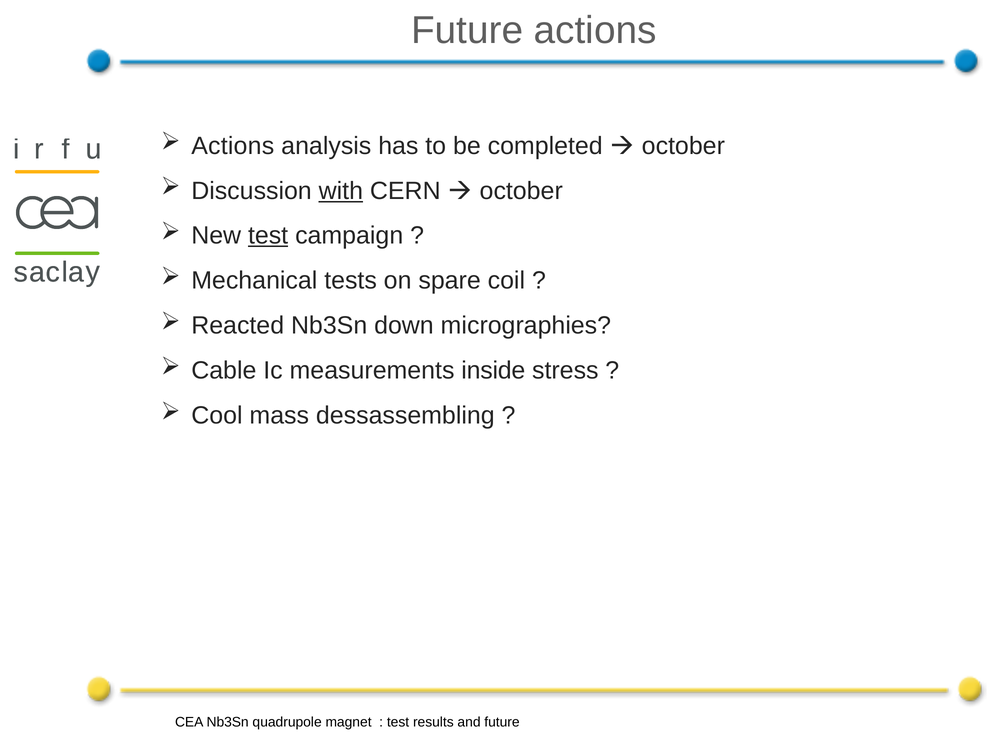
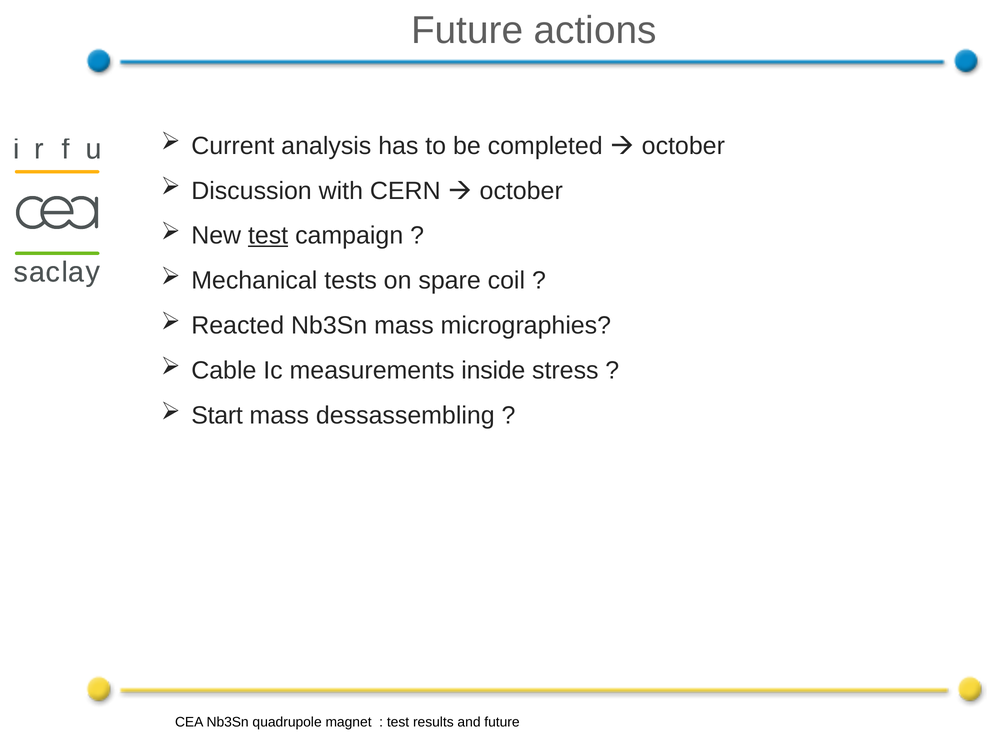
Actions: Actions -> Current (233, 146)
with underline: present -> none (341, 191)
Nb3Sn down: down -> mass (404, 325)
Cool: Cool -> Start (217, 415)
